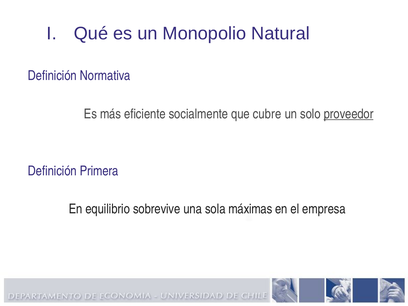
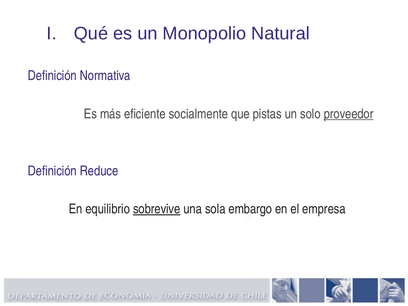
cubre: cubre -> pistas (267, 114)
Primera: Primera -> Reduce (99, 171)
sobrevive underline: none -> present (157, 209)
máximas: máximas -> embargo (250, 209)
